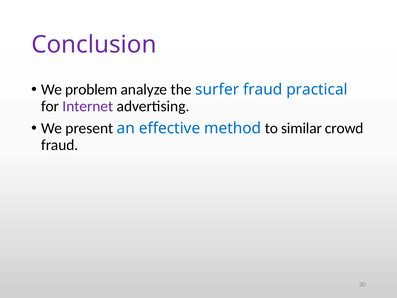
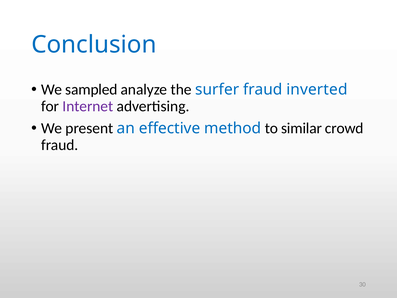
Conclusion colour: purple -> blue (94, 44)
problem: problem -> sampled (91, 89)
practical: practical -> inverted (317, 89)
